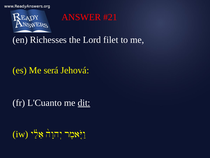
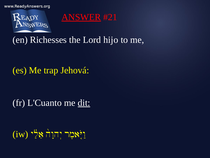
ANSWER underline: none -> present (81, 17)
filet: filet -> hijo (111, 40)
será: será -> trap (51, 70)
